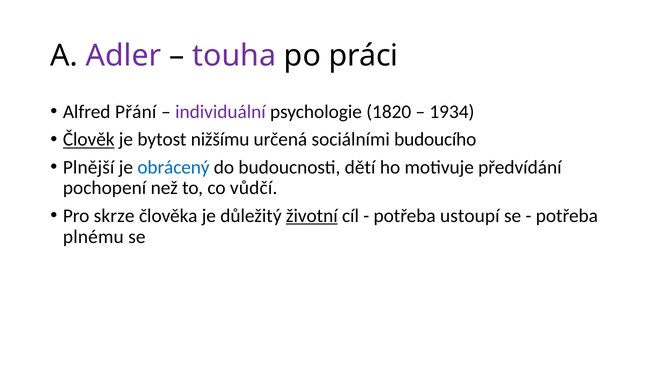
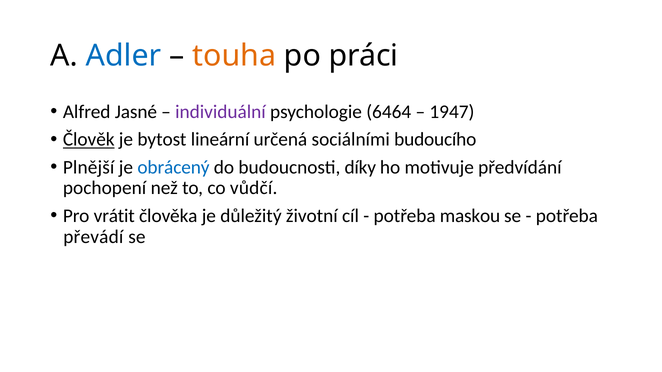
Adler colour: purple -> blue (124, 56)
touha colour: purple -> orange (234, 56)
Přání: Přání -> Jasné (136, 112)
1820: 1820 -> 6464 (389, 112)
1934: 1934 -> 1947 (452, 112)
nižšímu: nižšímu -> lineární (220, 140)
dětí: dětí -> díky (360, 167)
skrze: skrze -> vrátit (114, 216)
životní underline: present -> none (312, 216)
ustoupí: ustoupí -> maskou (470, 216)
plnému: plnému -> převádí (93, 237)
